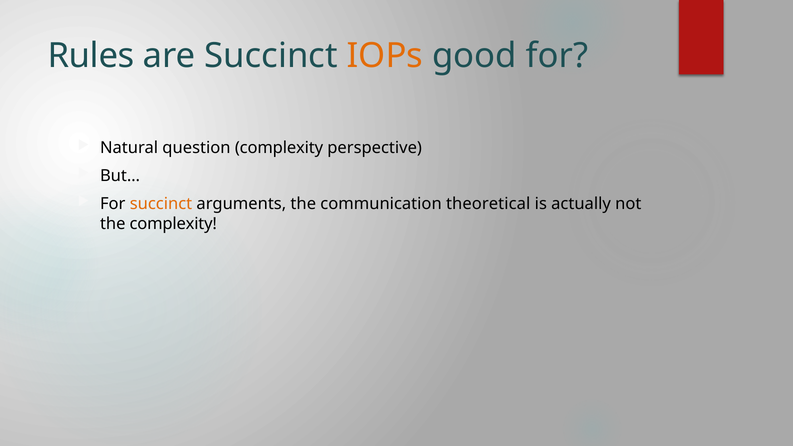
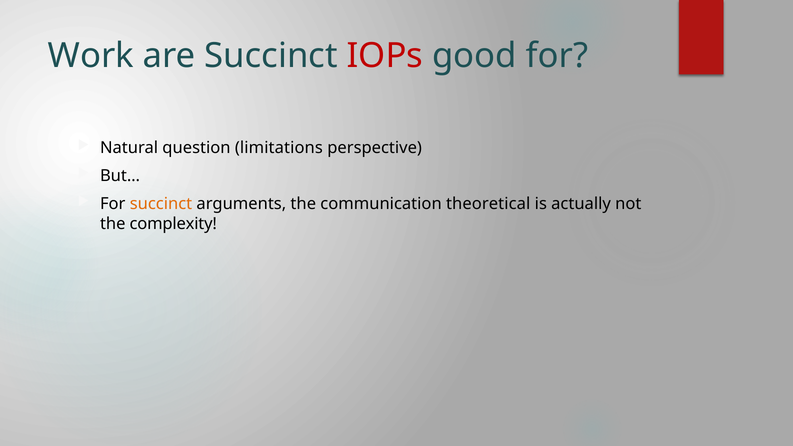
Rules: Rules -> Work (91, 56)
IOPs colour: orange -> red (385, 56)
question complexity: complexity -> limitations (279, 148)
